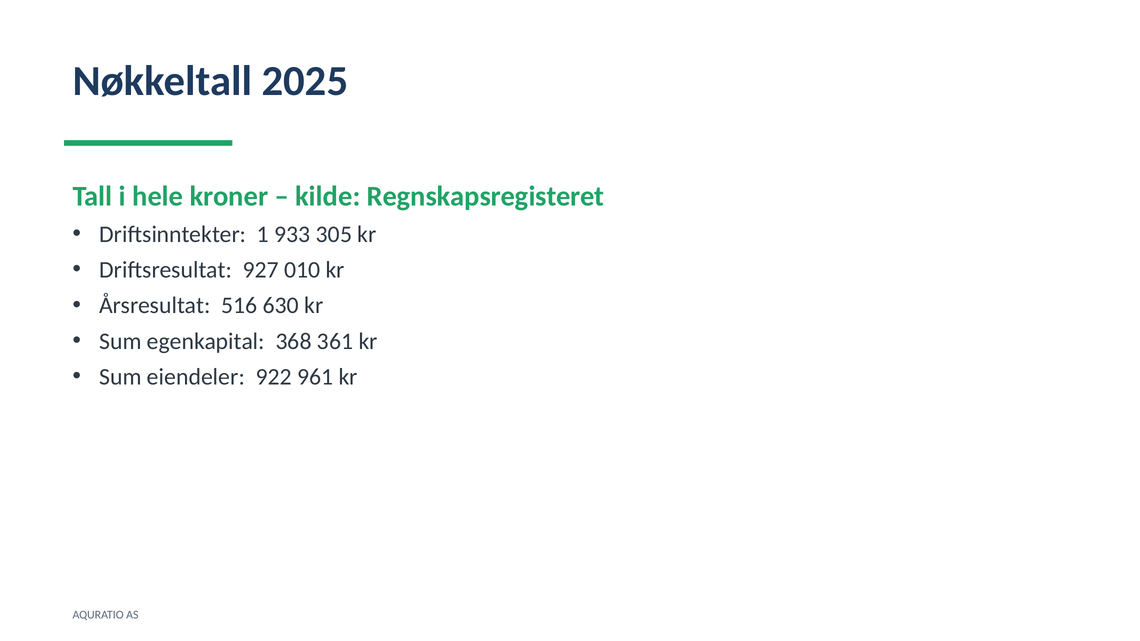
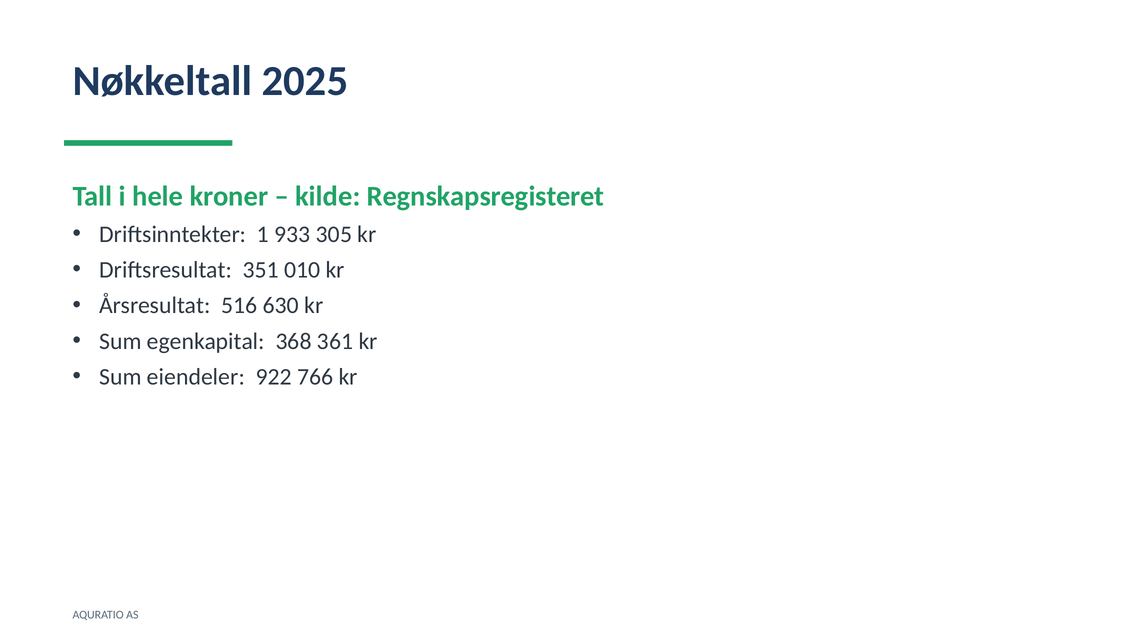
927: 927 -> 351 (261, 270)
961: 961 -> 766 (315, 377)
